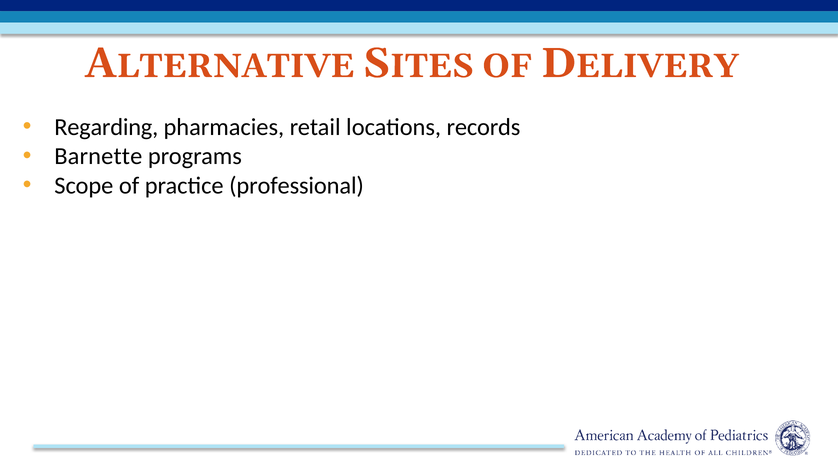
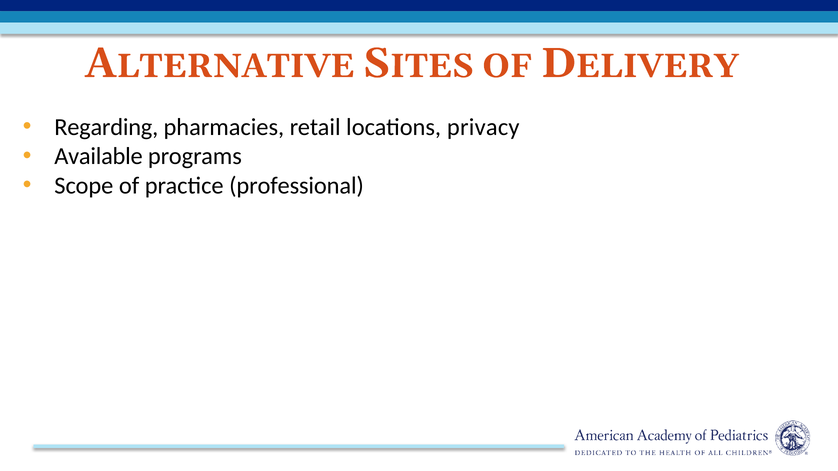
records: records -> privacy (483, 127)
Barnette: Barnette -> Available (98, 157)
